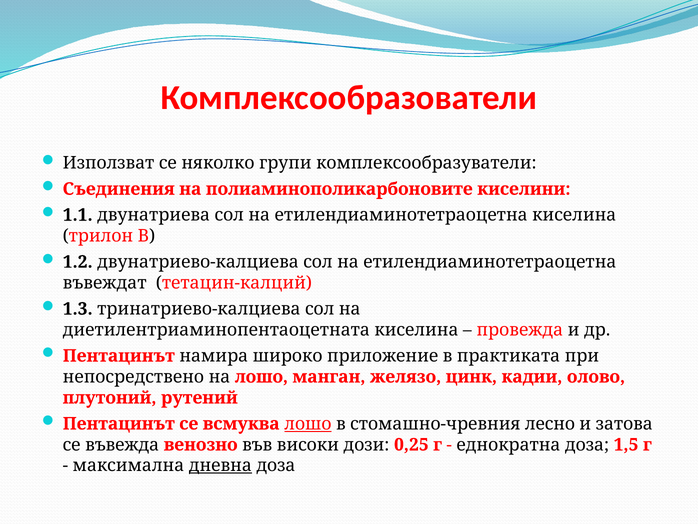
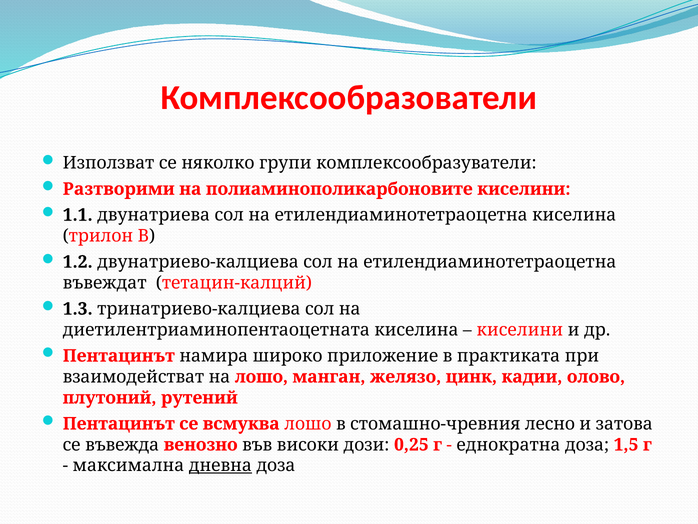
Съединения: Съединения -> Разтворими (119, 189)
провежда: провежда -> киселини (520, 330)
непосредствено: непосредствено -> взаимодействат (133, 376)
лошо underline: present -> none (308, 423)
